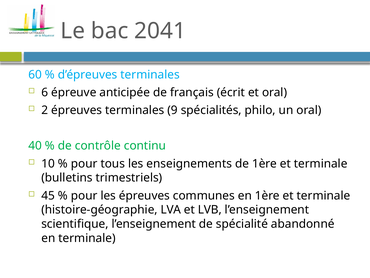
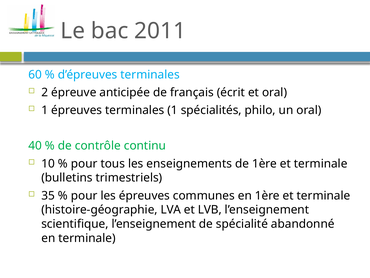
2041: 2041 -> 2011 (160, 31)
6: 6 -> 2 (45, 92)
2: 2 -> 1 (45, 110)
terminales 9: 9 -> 1 (173, 110)
45: 45 -> 35 (48, 195)
